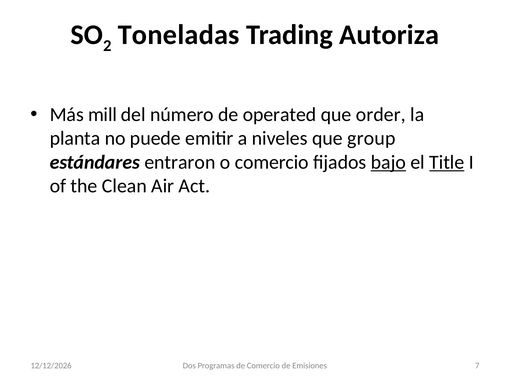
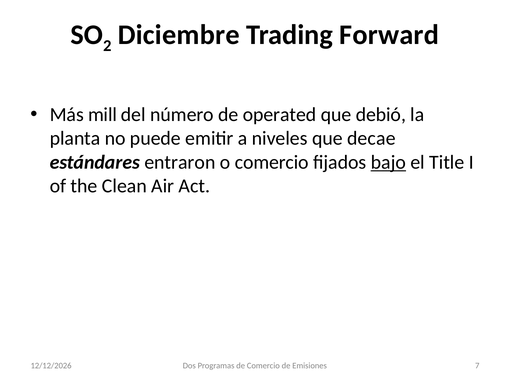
Toneladas: Toneladas -> Diciembre (179, 35)
Autoriza: Autoriza -> Forward (389, 35)
order: order -> debió (381, 114)
group: group -> decae (371, 138)
Title underline: present -> none (447, 162)
